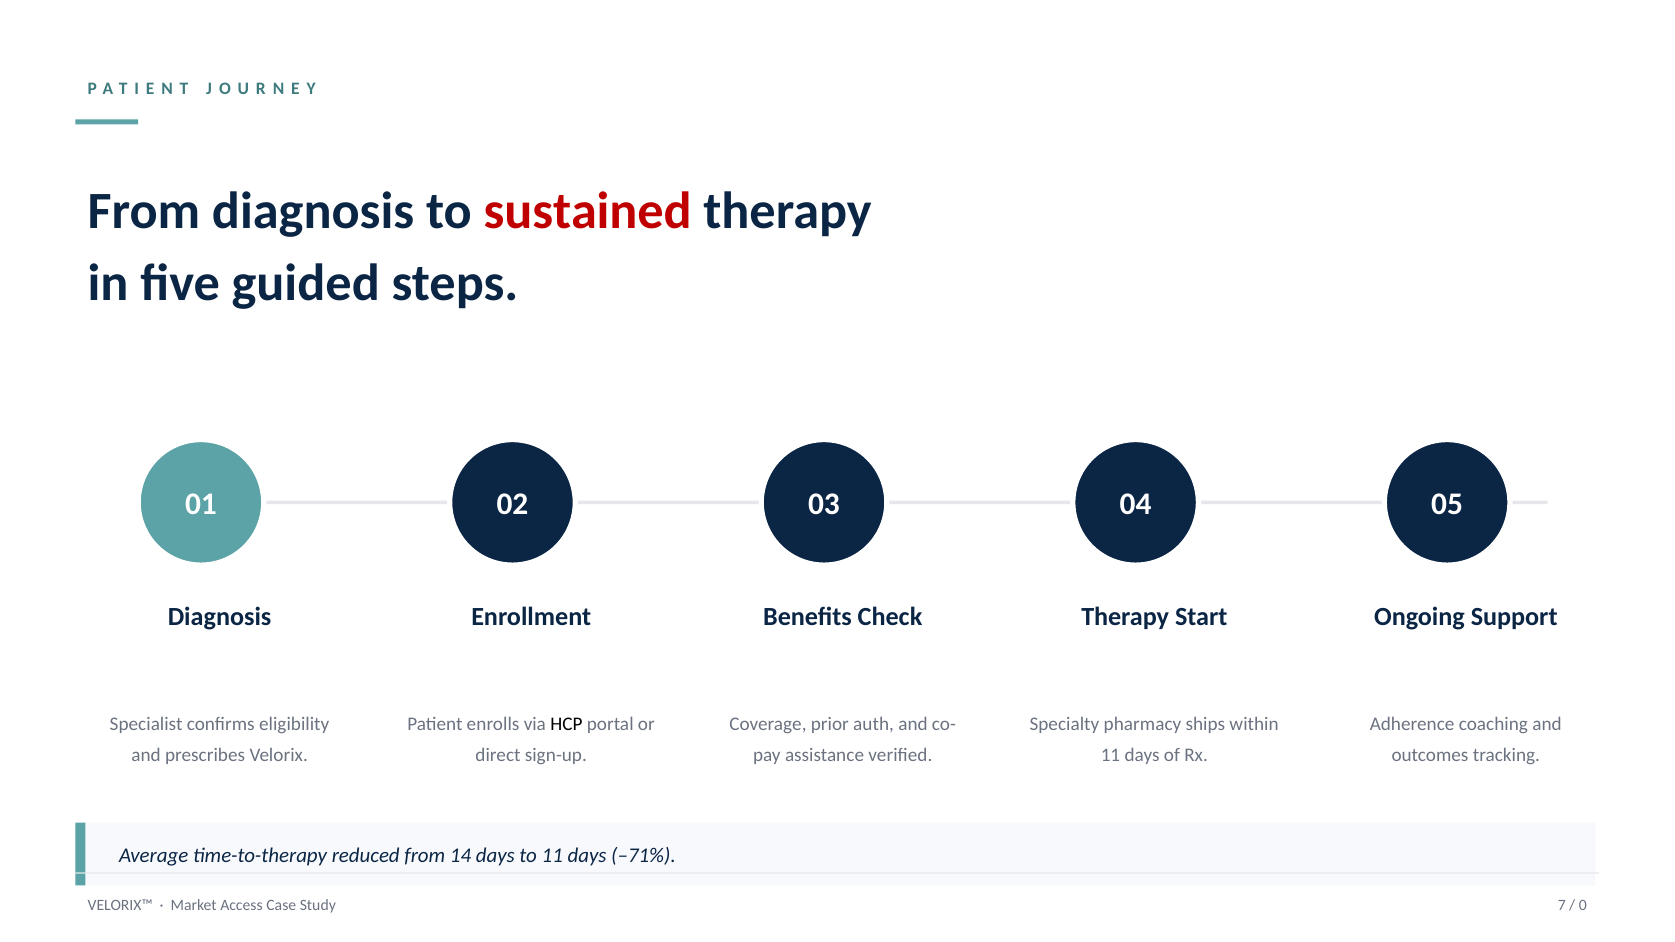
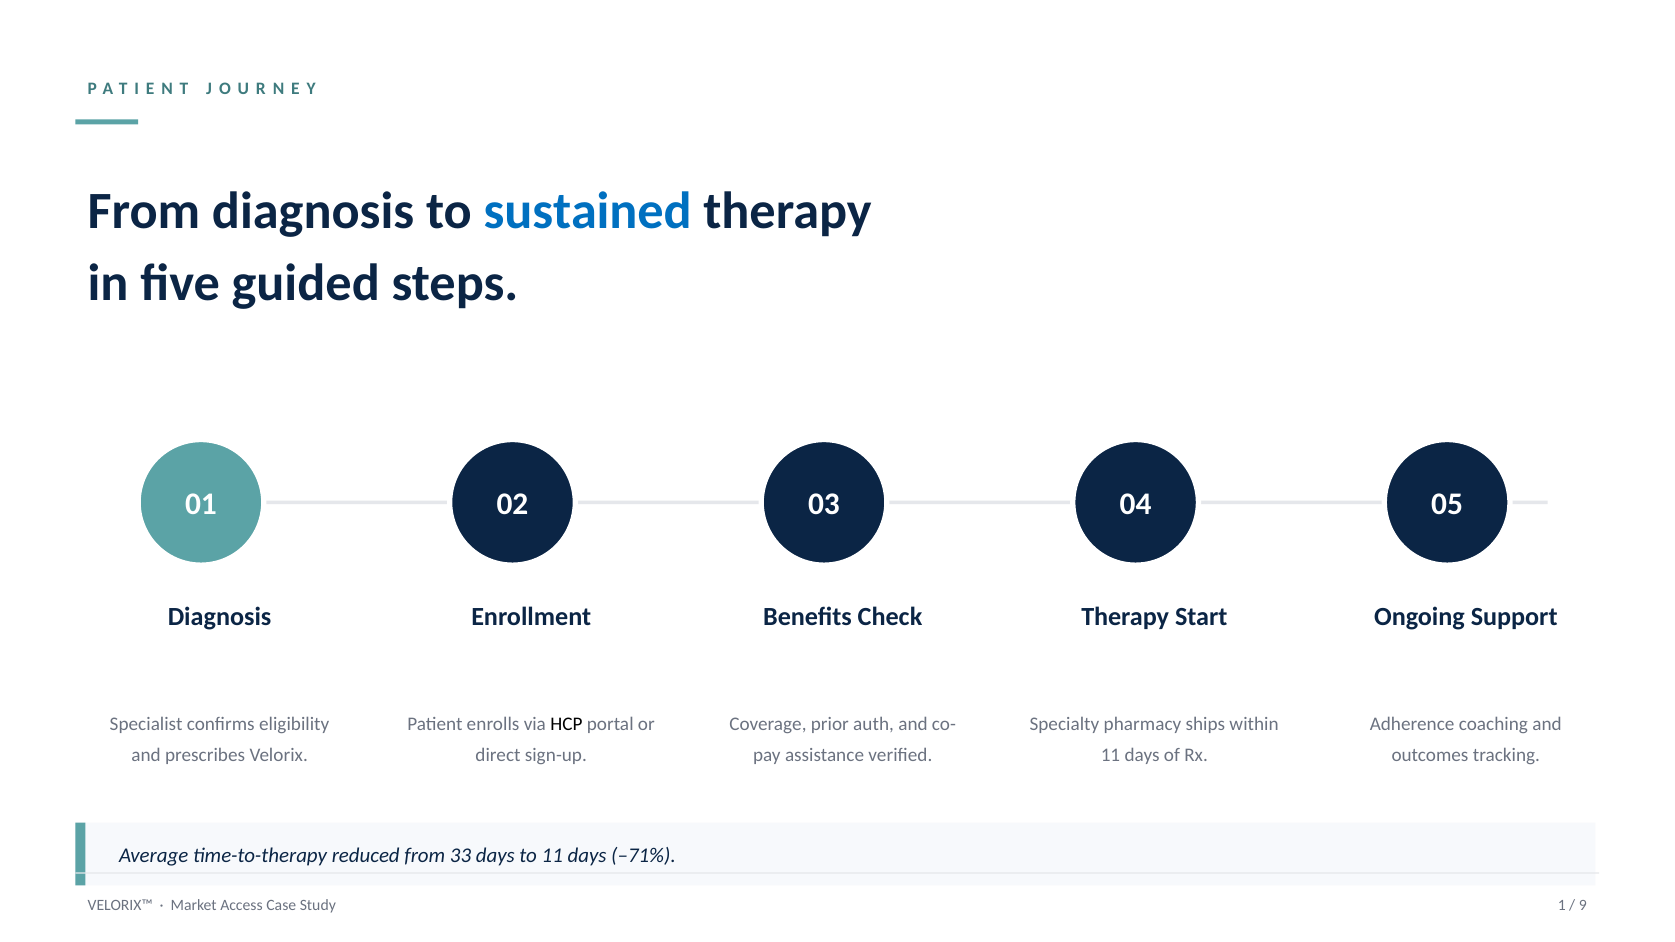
sustained colour: red -> blue (588, 211)
14: 14 -> 33 (460, 856)
7: 7 -> 1 (1562, 906)
0: 0 -> 9 (1583, 906)
